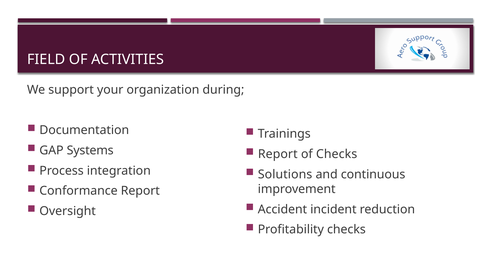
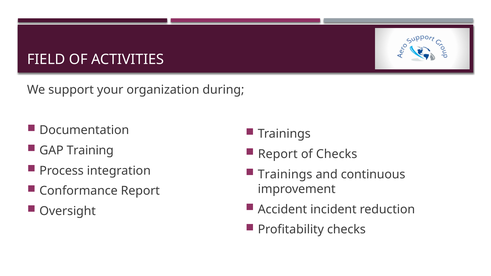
Systems: Systems -> Training (90, 151)
Solutions: Solutions -> Trainings (285, 174)
